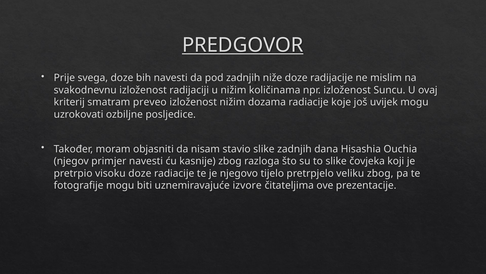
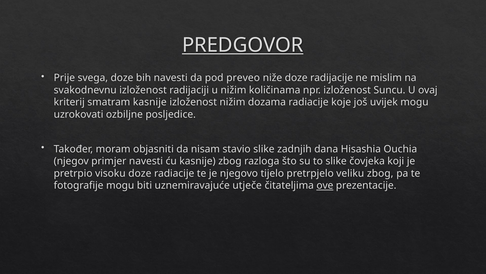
pod zadnjih: zadnjih -> preveo (243, 78)
smatram preveo: preveo -> kasnije (150, 102)
izvore: izvore -> utječe (247, 185)
ove underline: none -> present (325, 185)
